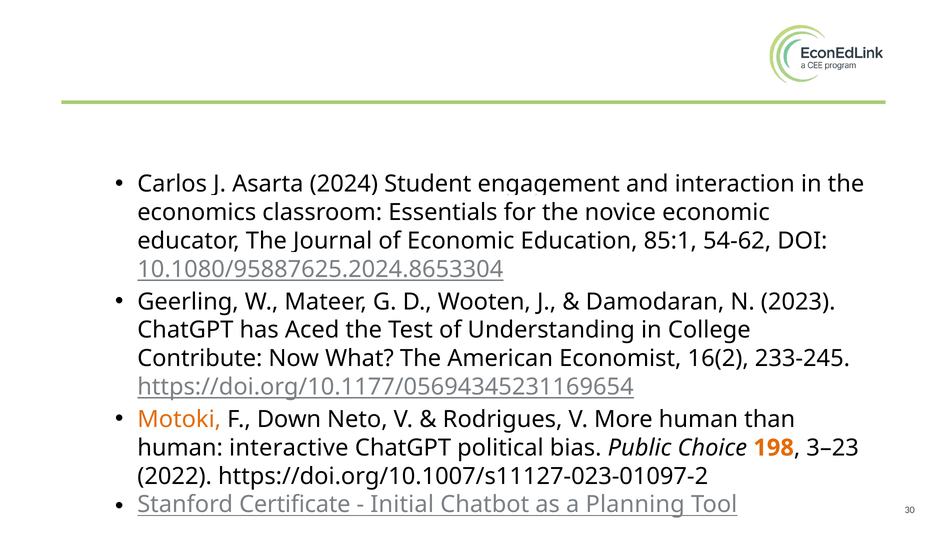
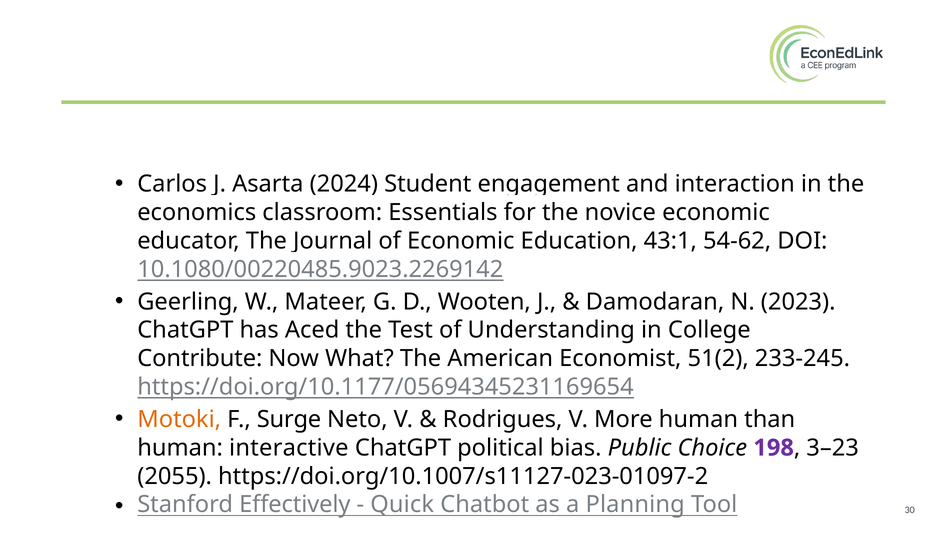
85:1: 85:1 -> 43:1 (670, 241)
10.1080/95887625.2024.8653304: 10.1080/95887625.2024.8653304 -> 10.1080/00220485.9023.2269142 (320, 269)
16(2: 16(2 -> 51(2 (718, 358)
Down: Down -> Surge (289, 419)
198 colour: orange -> purple (774, 448)
2022: 2022 -> 2055 (175, 476)
Certificate: Certificate -> Effectively (295, 504)
Initial: Initial -> Quick (402, 504)
